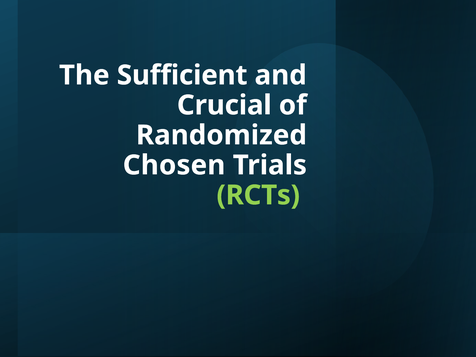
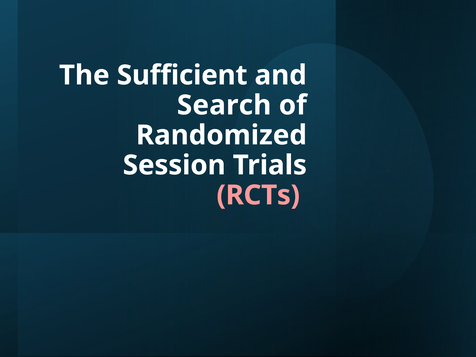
Crucial: Crucial -> Search (224, 105)
Chosen: Chosen -> Session (174, 165)
RCTs colour: light green -> pink (258, 195)
